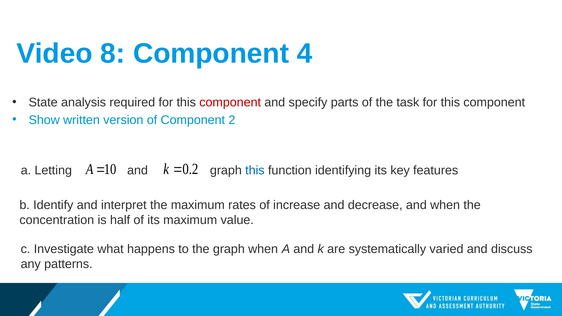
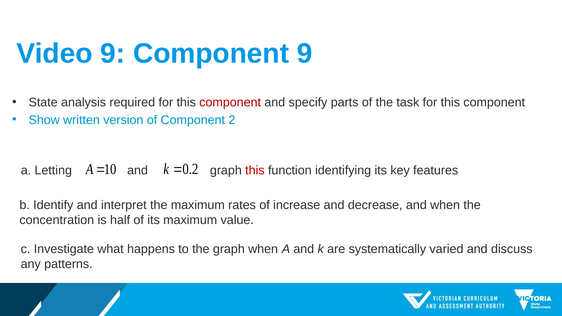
Video 8: 8 -> 9 (113, 54)
Component 4: 4 -> 9 (305, 54)
this colour: blue -> red (255, 171)
